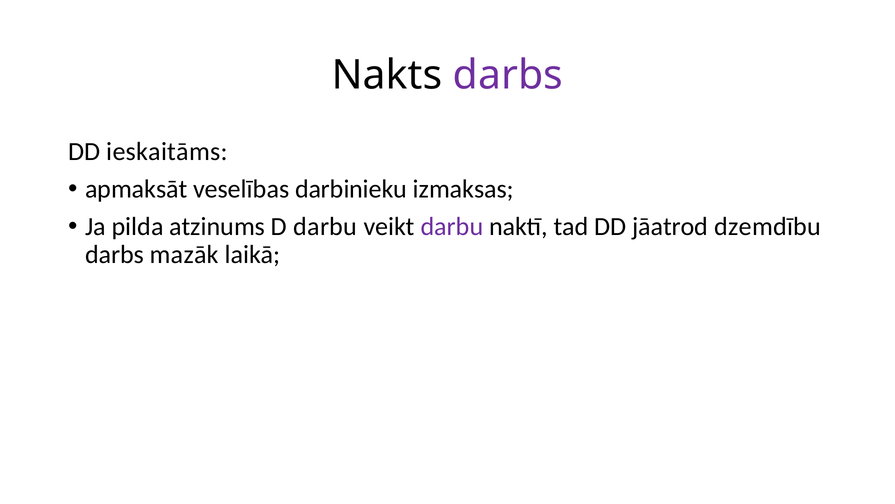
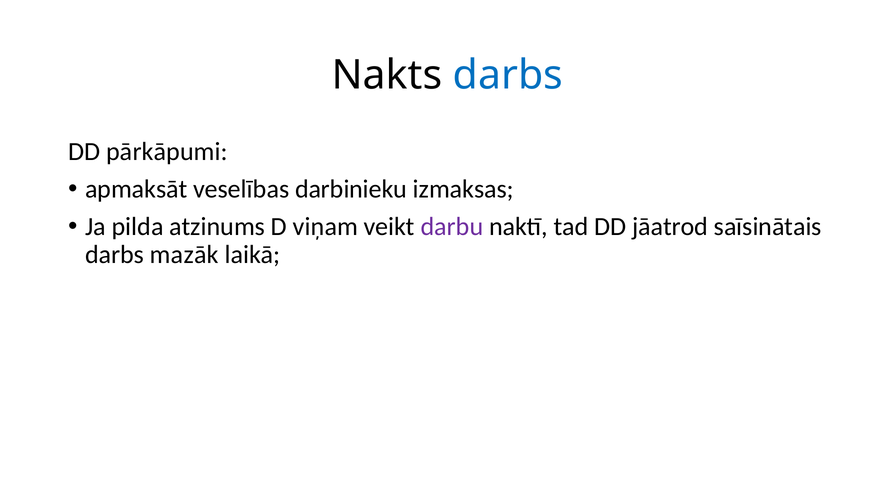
darbs colour: purple -> blue (508, 75)
ieskaitāms: ieskaitāms -> pārkāpumi (167, 151)
D darbu: darbu -> viņam (325, 226)
dzemdību: dzemdību -> saīsinātais (768, 226)
